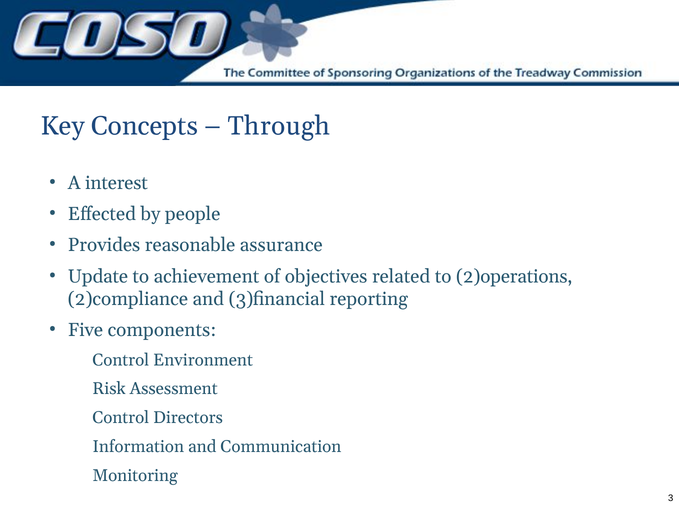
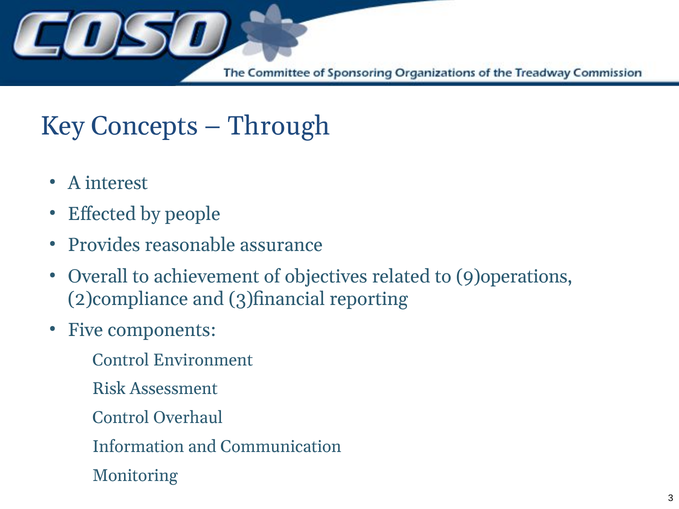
Update: Update -> Overall (98, 277)
2)operations: 2)operations -> 9)operations (514, 277)
Directors: Directors -> Overhaul (188, 418)
